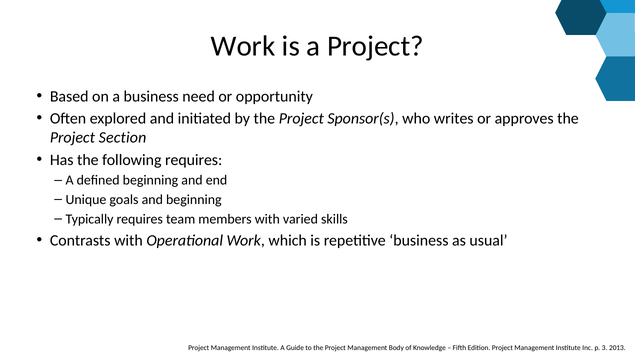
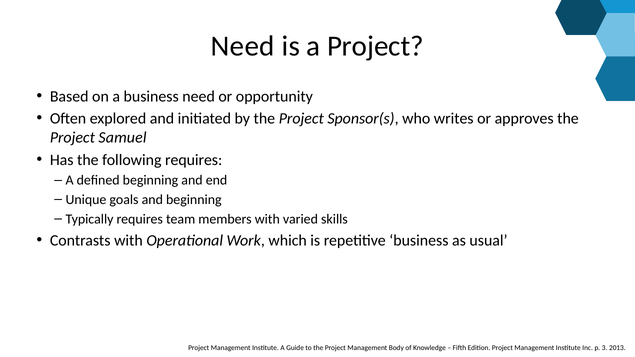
Work: Work -> Need (243, 46)
Section: Section -> Samuel (123, 138)
